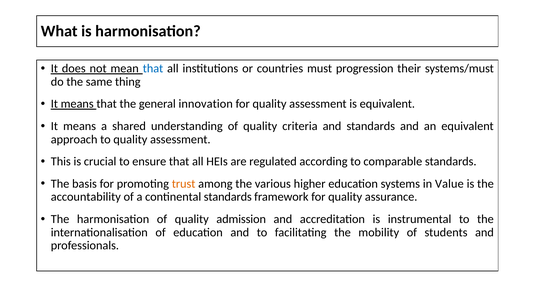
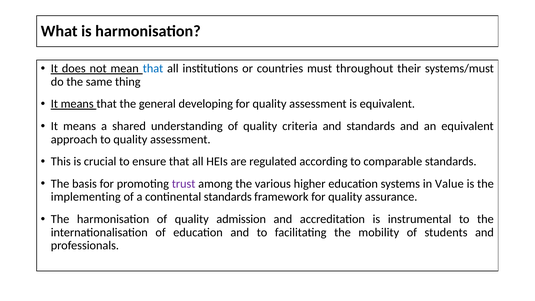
progression: progression -> throughout (365, 69)
innovation: innovation -> developing (206, 104)
trust colour: orange -> purple (184, 184)
accountability: accountability -> implementing (86, 197)
